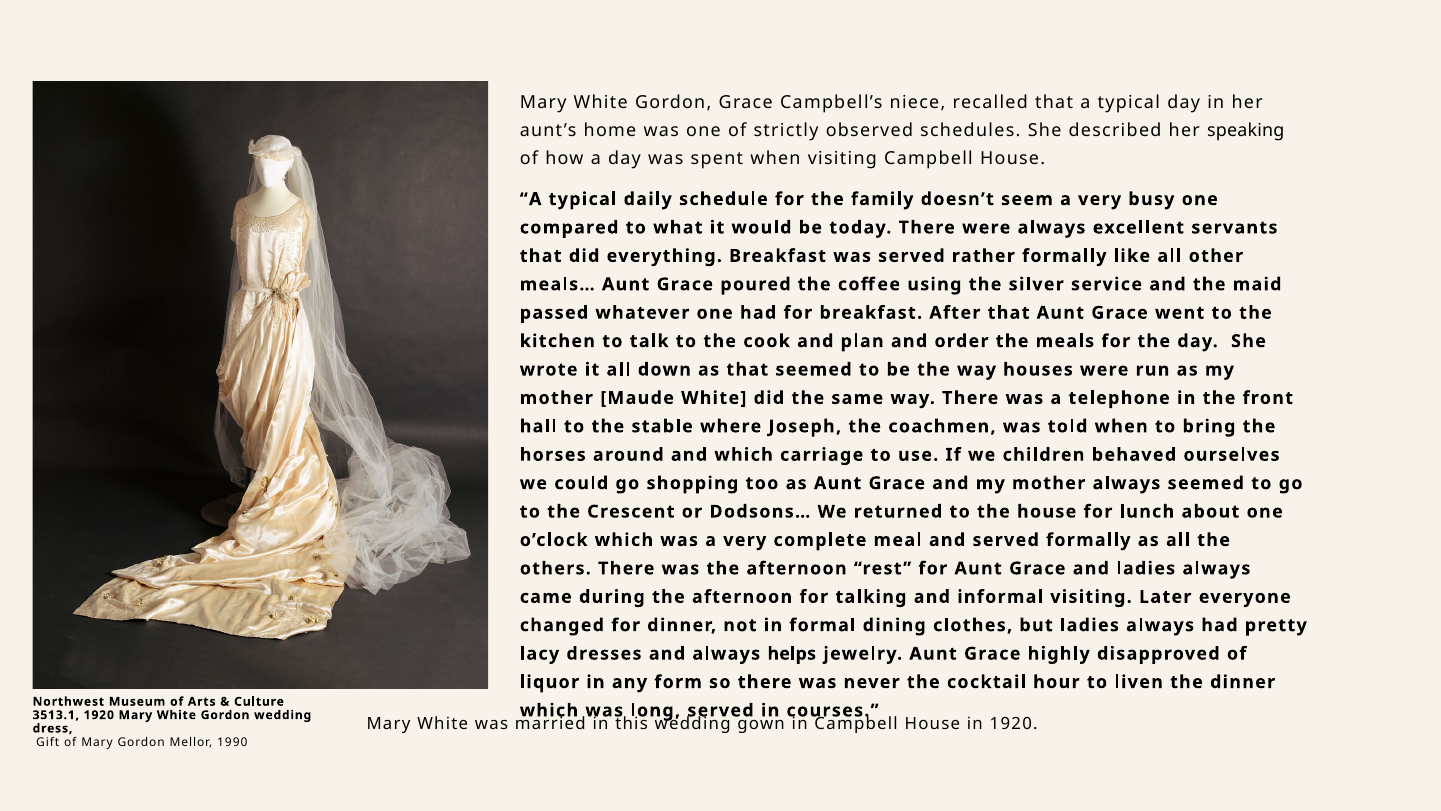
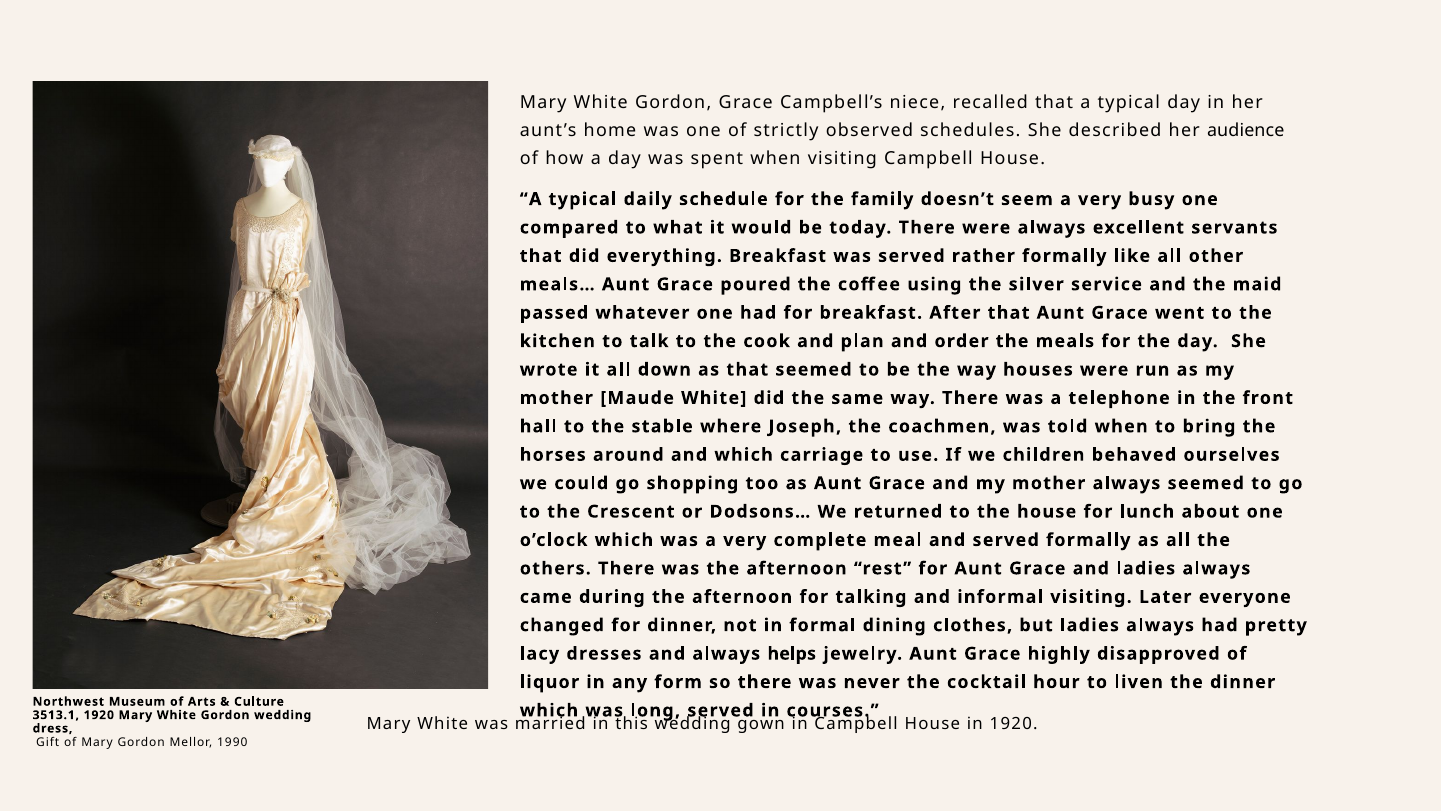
speaking: speaking -> audience (1246, 131)
